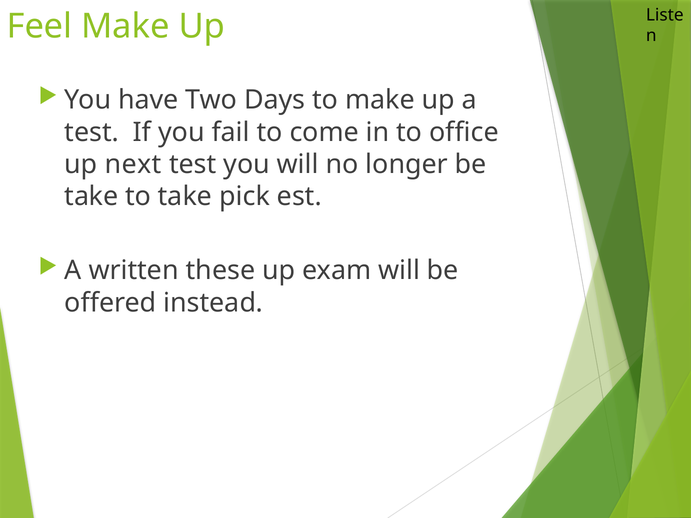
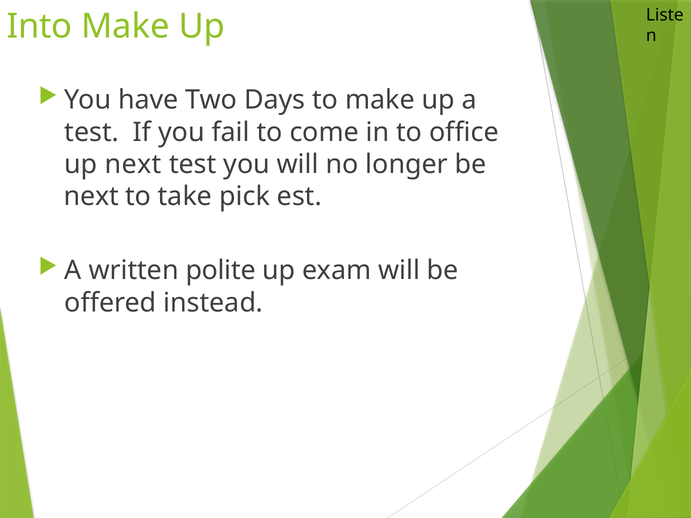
Feel: Feel -> Into (40, 27)
take: take -> next (91, 197)
these: these -> polite (221, 271)
